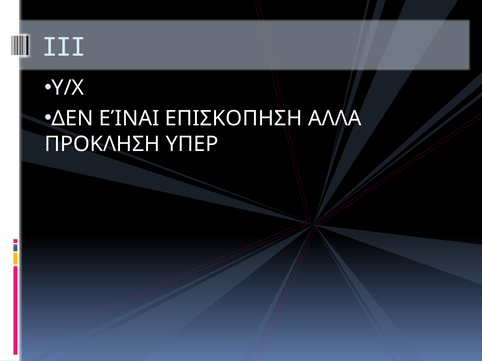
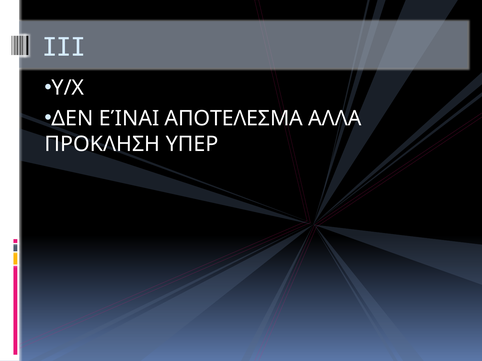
ΕΠΙΣΚΟΠΗΣΗ: ΕΠΙΣΚΟΠΗΣΗ -> ΑΠΟΤΕΛΕΣΜΑ (234, 118)
